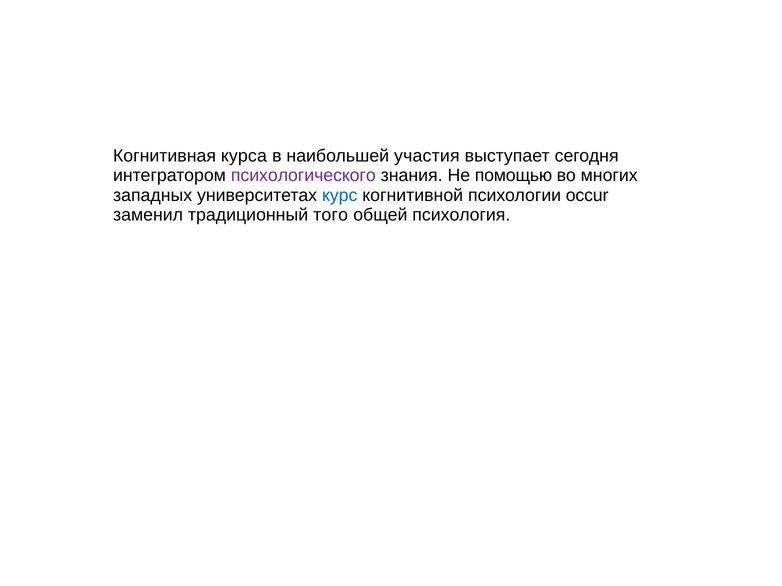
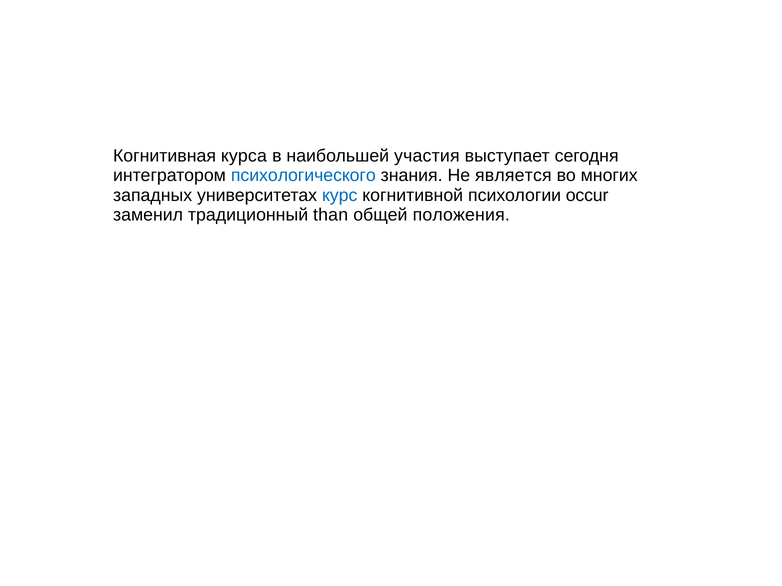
психологического colour: purple -> blue (303, 176)
помощью: помощью -> является (513, 176)
того: того -> than (331, 215)
психология: психология -> положения (461, 215)
